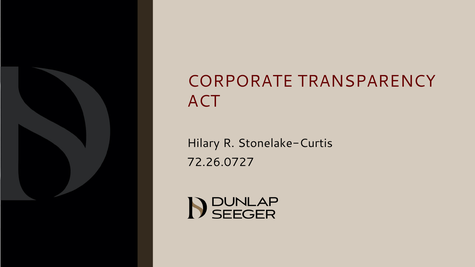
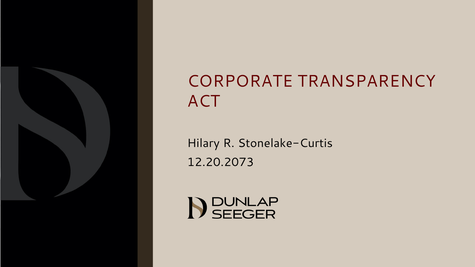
72.26.0727: 72.26.0727 -> 12.20.2073 (221, 162)
